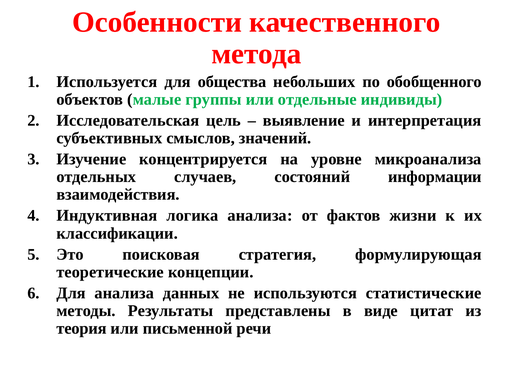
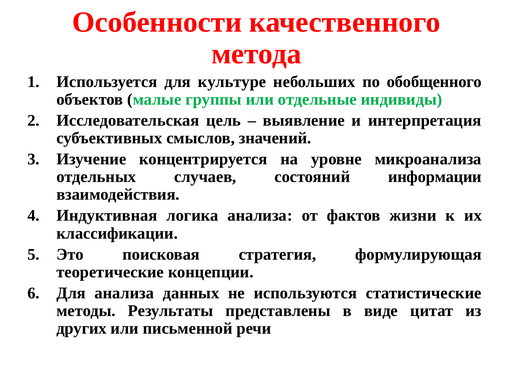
общества: общества -> культуре (232, 82)
теория: теория -> других (82, 328)
